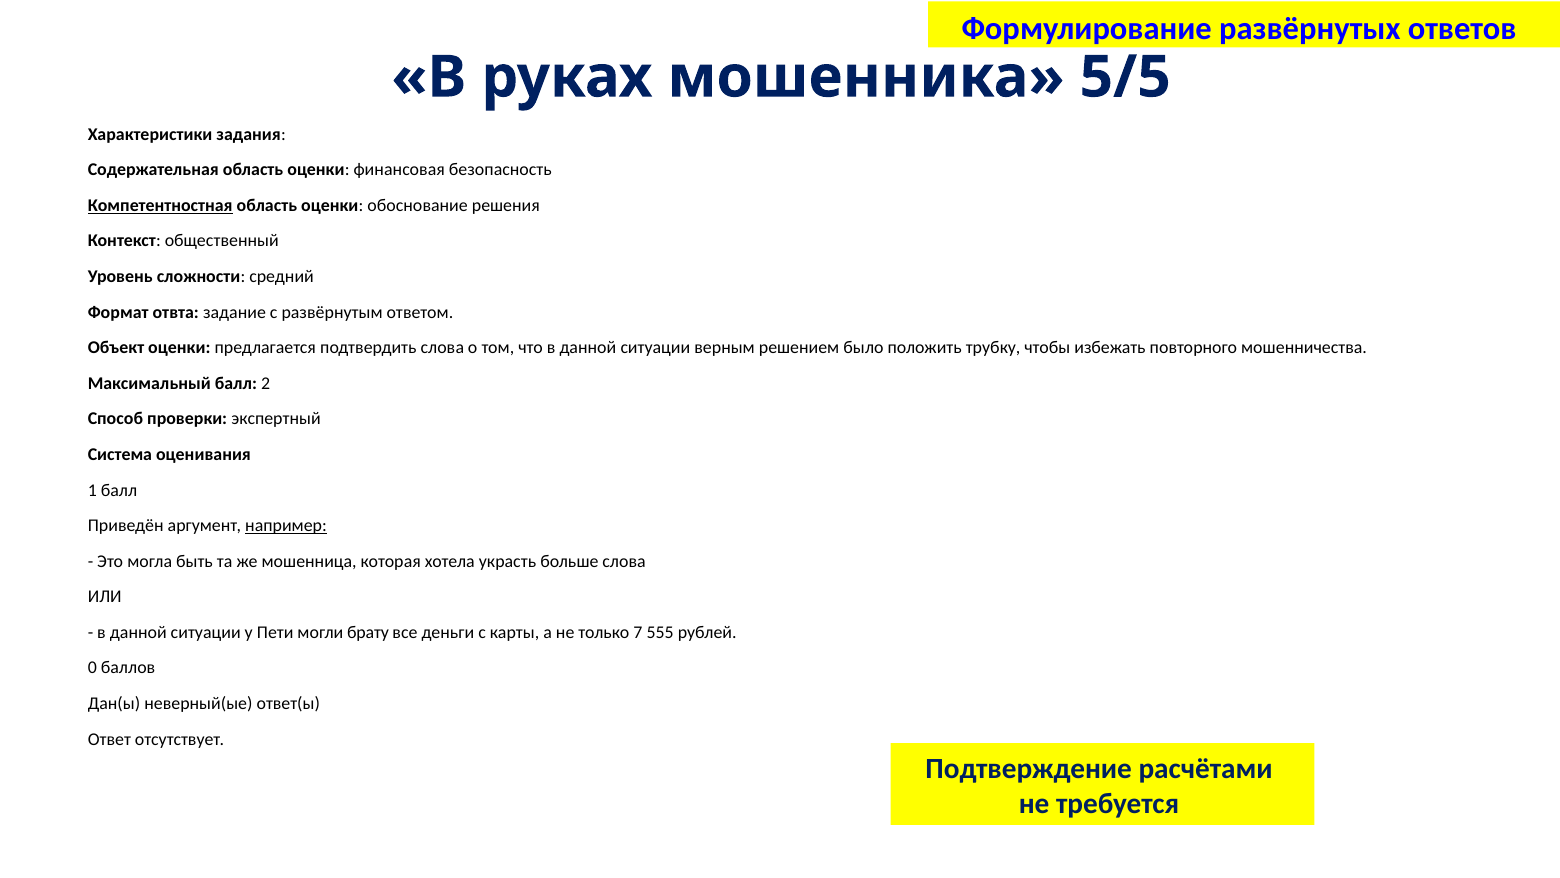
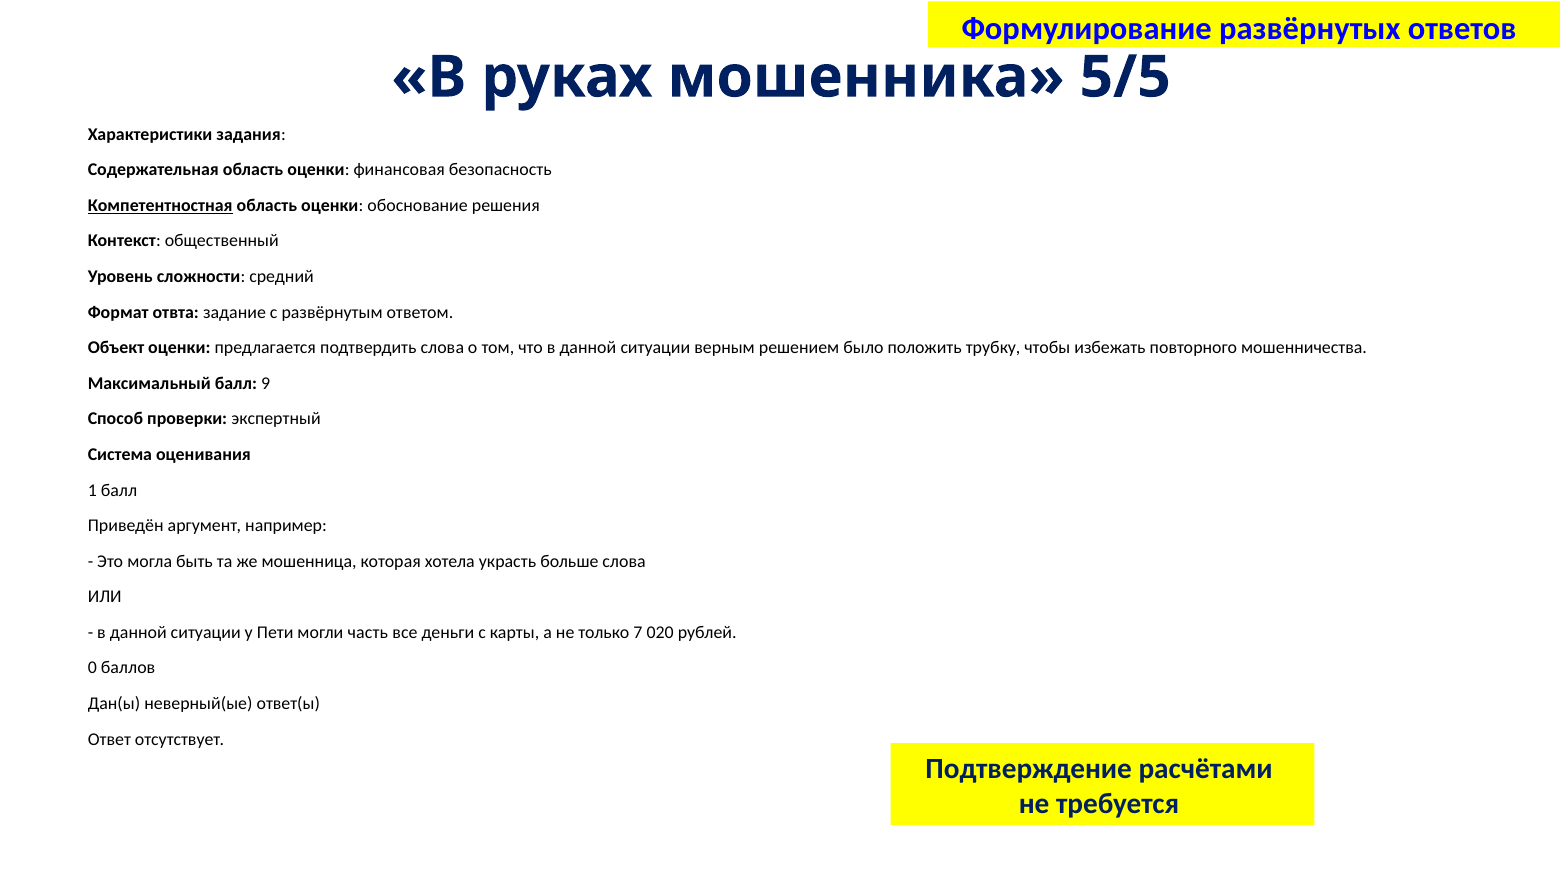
2: 2 -> 9 (266, 383)
например underline: present -> none (286, 525)
брату: брату -> часть (368, 632)
555: 555 -> 020 (660, 632)
